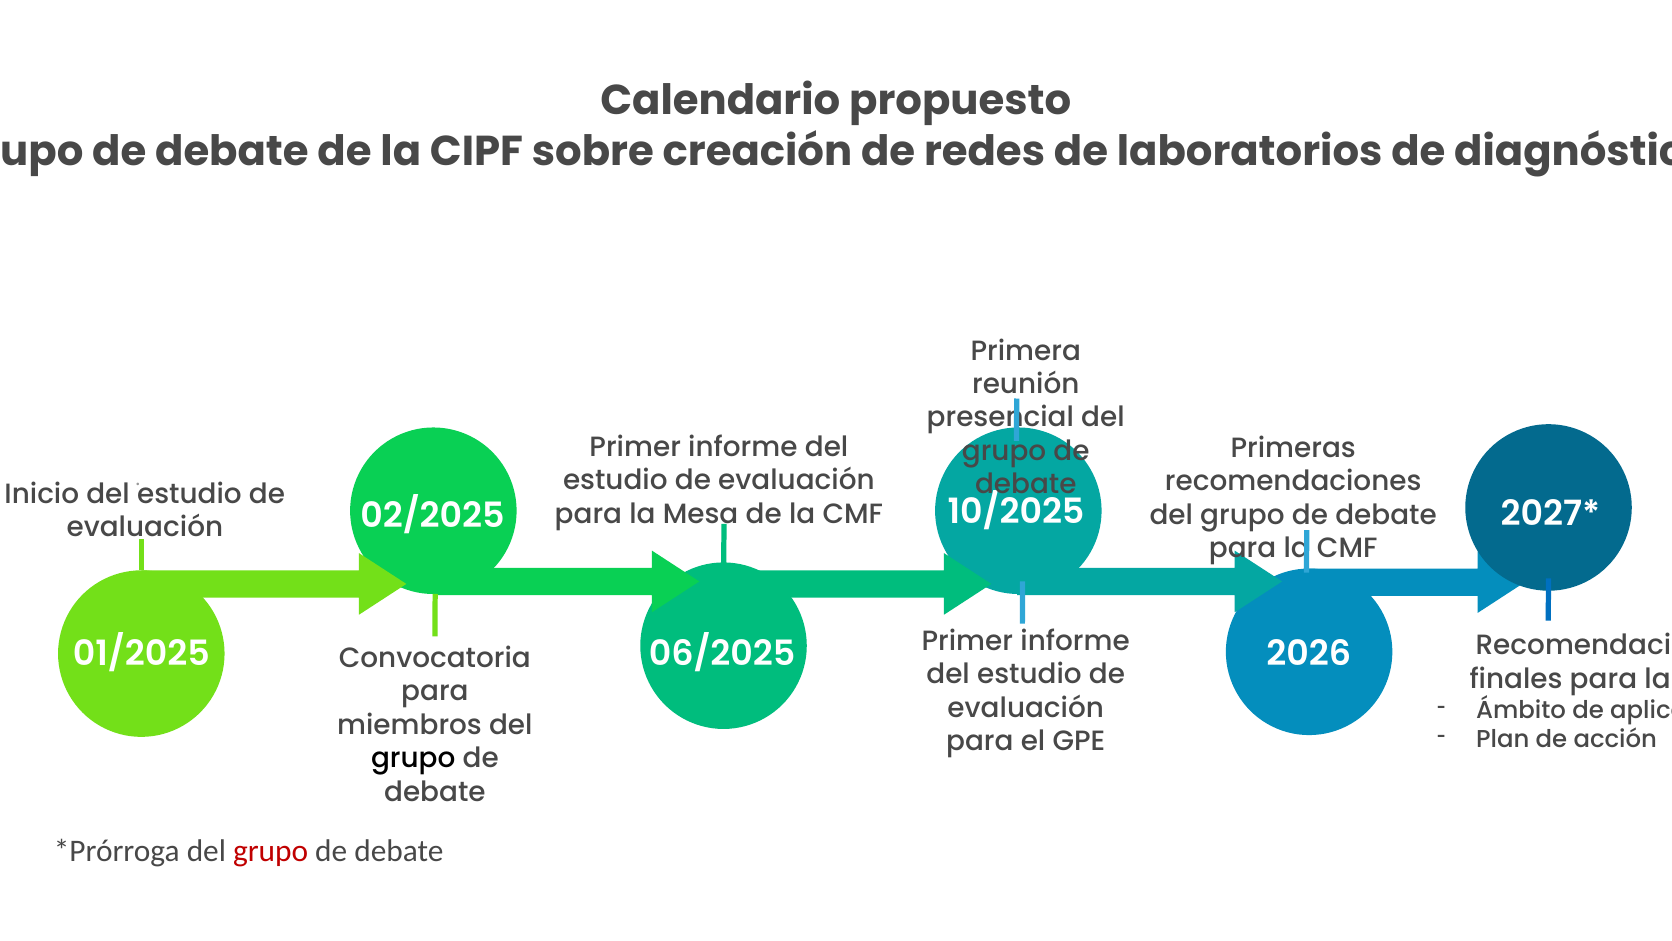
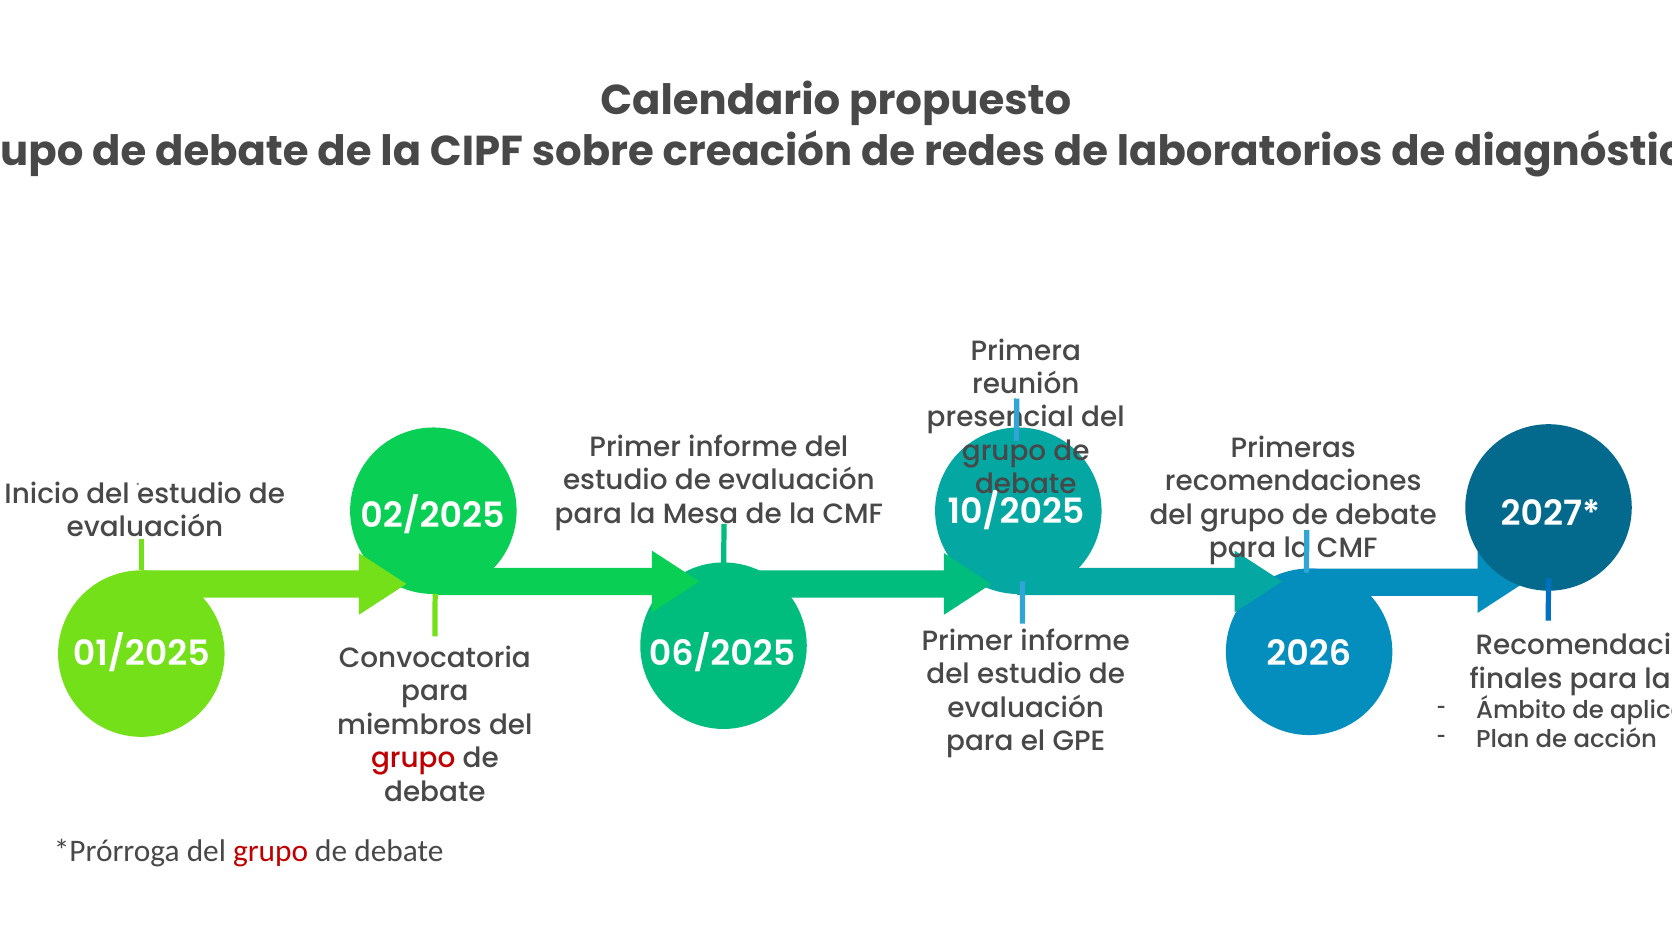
grupo colour: black -> red (413, 758)
